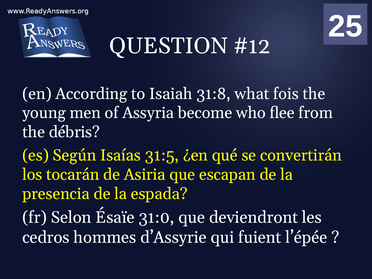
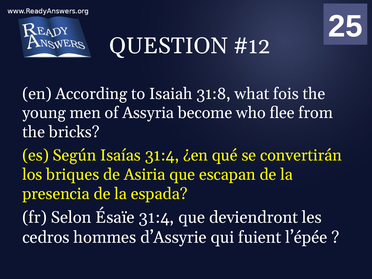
débris: débris -> bricks (74, 132)
Isaías 31:5: 31:5 -> 31:4 (162, 155)
tocarán: tocarán -> briques (73, 175)
Ésaïe 31:0: 31:0 -> 31:4 (156, 218)
